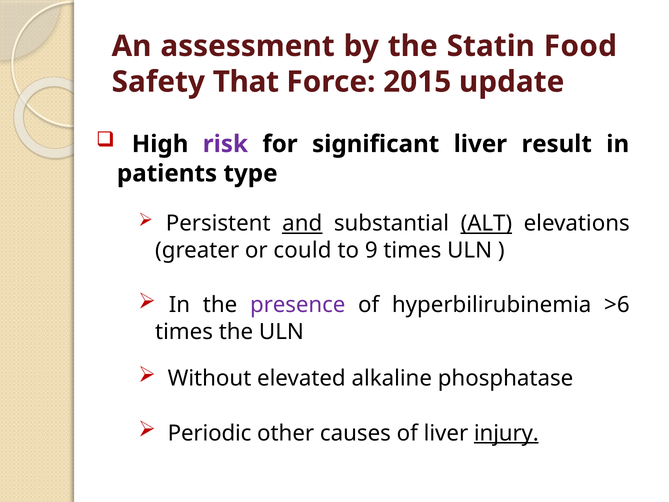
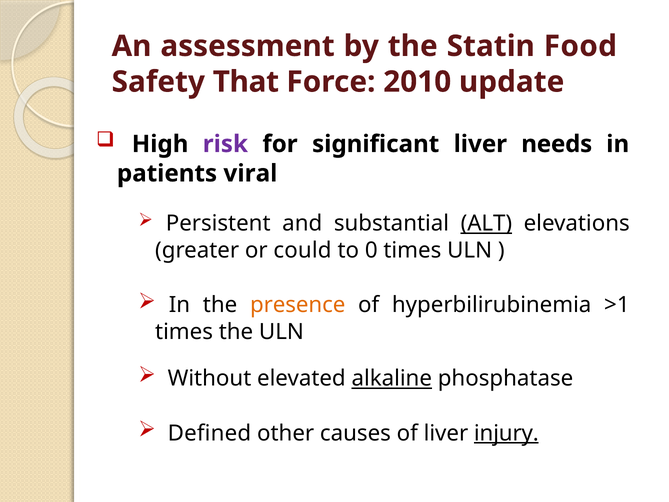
2015: 2015 -> 2010 (417, 82)
result: result -> needs (557, 144)
type: type -> viral (250, 173)
and underline: present -> none (302, 223)
9: 9 -> 0 (371, 250)
presence colour: purple -> orange (298, 305)
>6: >6 -> >1 (617, 305)
alkaline underline: none -> present (392, 378)
Periodic: Periodic -> Defined (209, 433)
